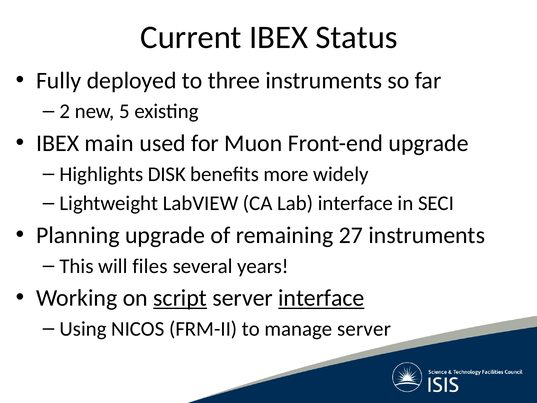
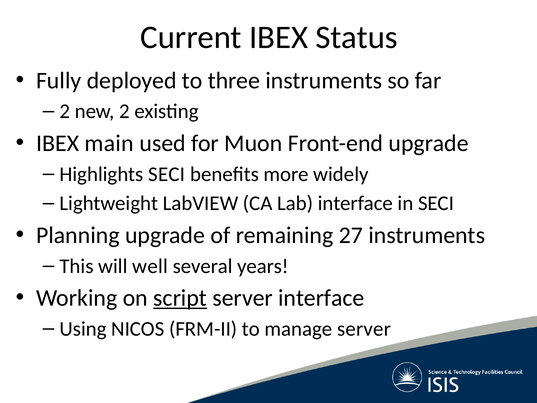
new 5: 5 -> 2 (124, 111)
Highlights DISK: DISK -> SECI (167, 174)
files: files -> well (150, 266)
interface underline: present -> none (321, 298)
